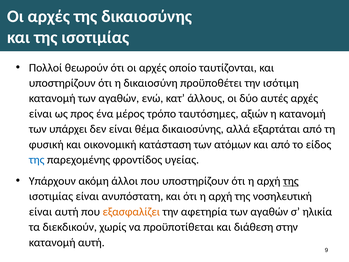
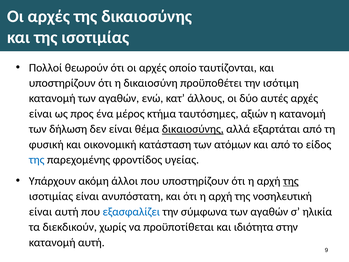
τρόπο: τρόπο -> κτήμα (162, 114)
υπάρχει: υπάρχει -> δήλωση (68, 129)
δικαιοσύνης underline: none -> present (193, 129)
εξασφαλίζει colour: orange -> blue (131, 212)
αφετηρία: αφετηρία -> σύμφωνα (204, 212)
διάθεση: διάθεση -> ιδιότητα (254, 227)
